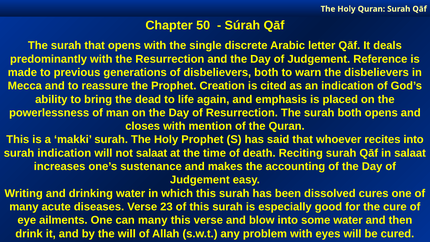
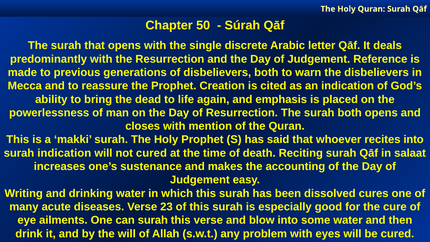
not salaat: salaat -> cured (151, 153)
can many: many -> surah (153, 220)
